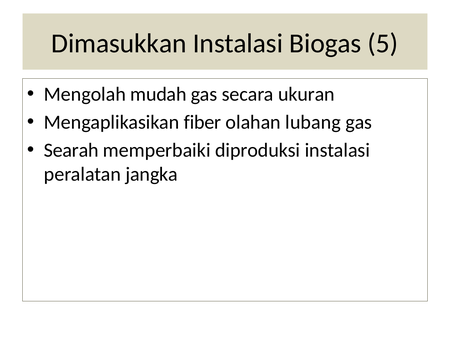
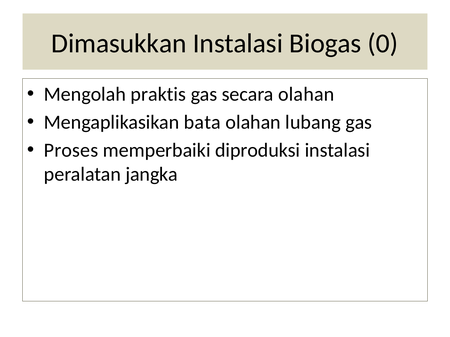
5: 5 -> 0 (383, 44)
mudah: mudah -> praktis (158, 94)
secara ukuran: ukuran -> olahan (306, 94)
fiber: fiber -> bata (202, 122)
Searah: Searah -> Proses (71, 150)
